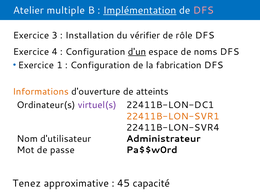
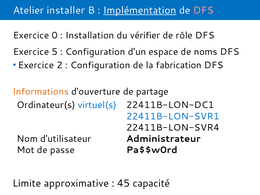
multiple: multiple -> installer (66, 10)
3: 3 -> 0 (55, 35)
4: 4 -> 5 (55, 52)
d'un underline: present -> none (137, 52)
1: 1 -> 2 (60, 65)
atteints: atteints -> partage (152, 92)
virtuel(s colour: purple -> blue (97, 105)
22411B-LON-SVR1 colour: orange -> blue (173, 116)
Tenez: Tenez -> Limite (27, 183)
